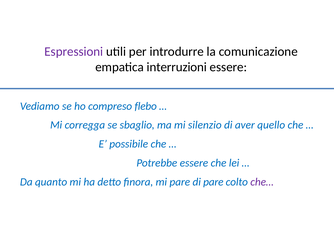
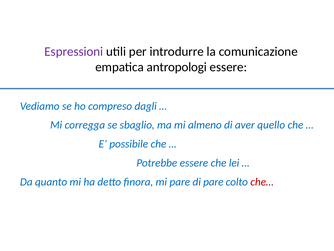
interruzioni: interruzioni -> antropologi (177, 67)
flebo: flebo -> dagli (146, 106)
silenzio: silenzio -> almeno (205, 125)
che… colour: purple -> red (262, 182)
